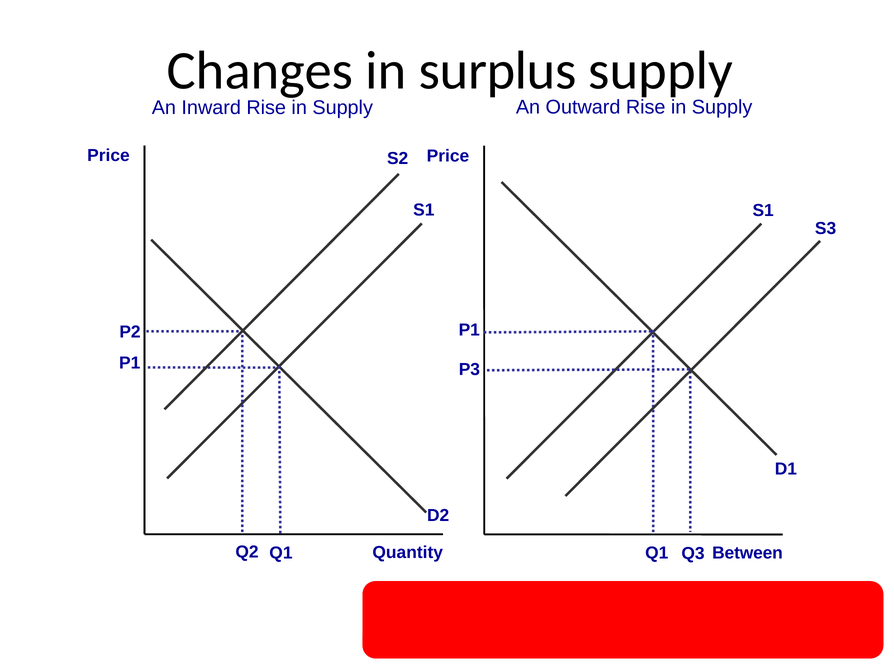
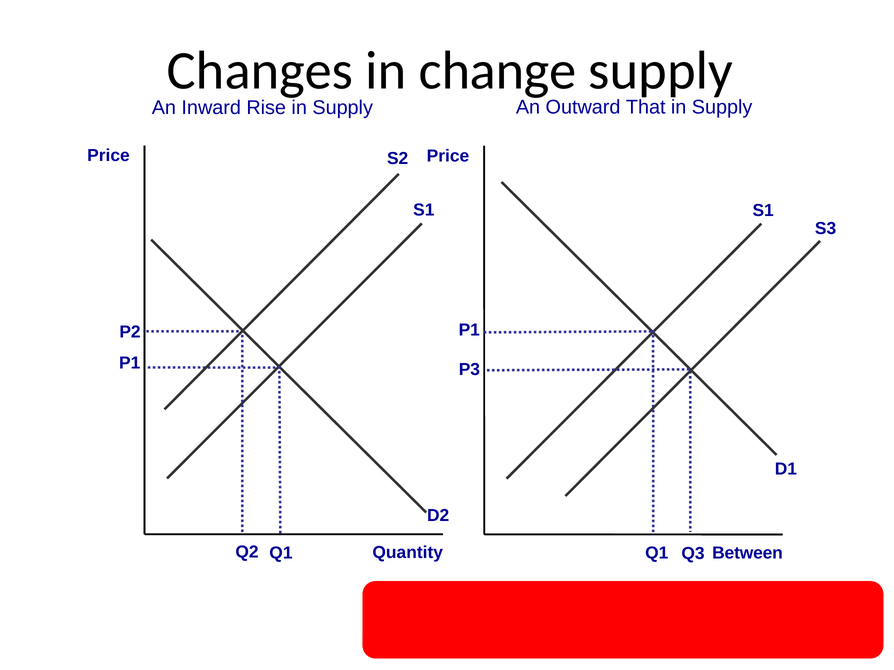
surplus: surplus -> change (498, 71)
Outward Rise: Rise -> That (646, 107)
